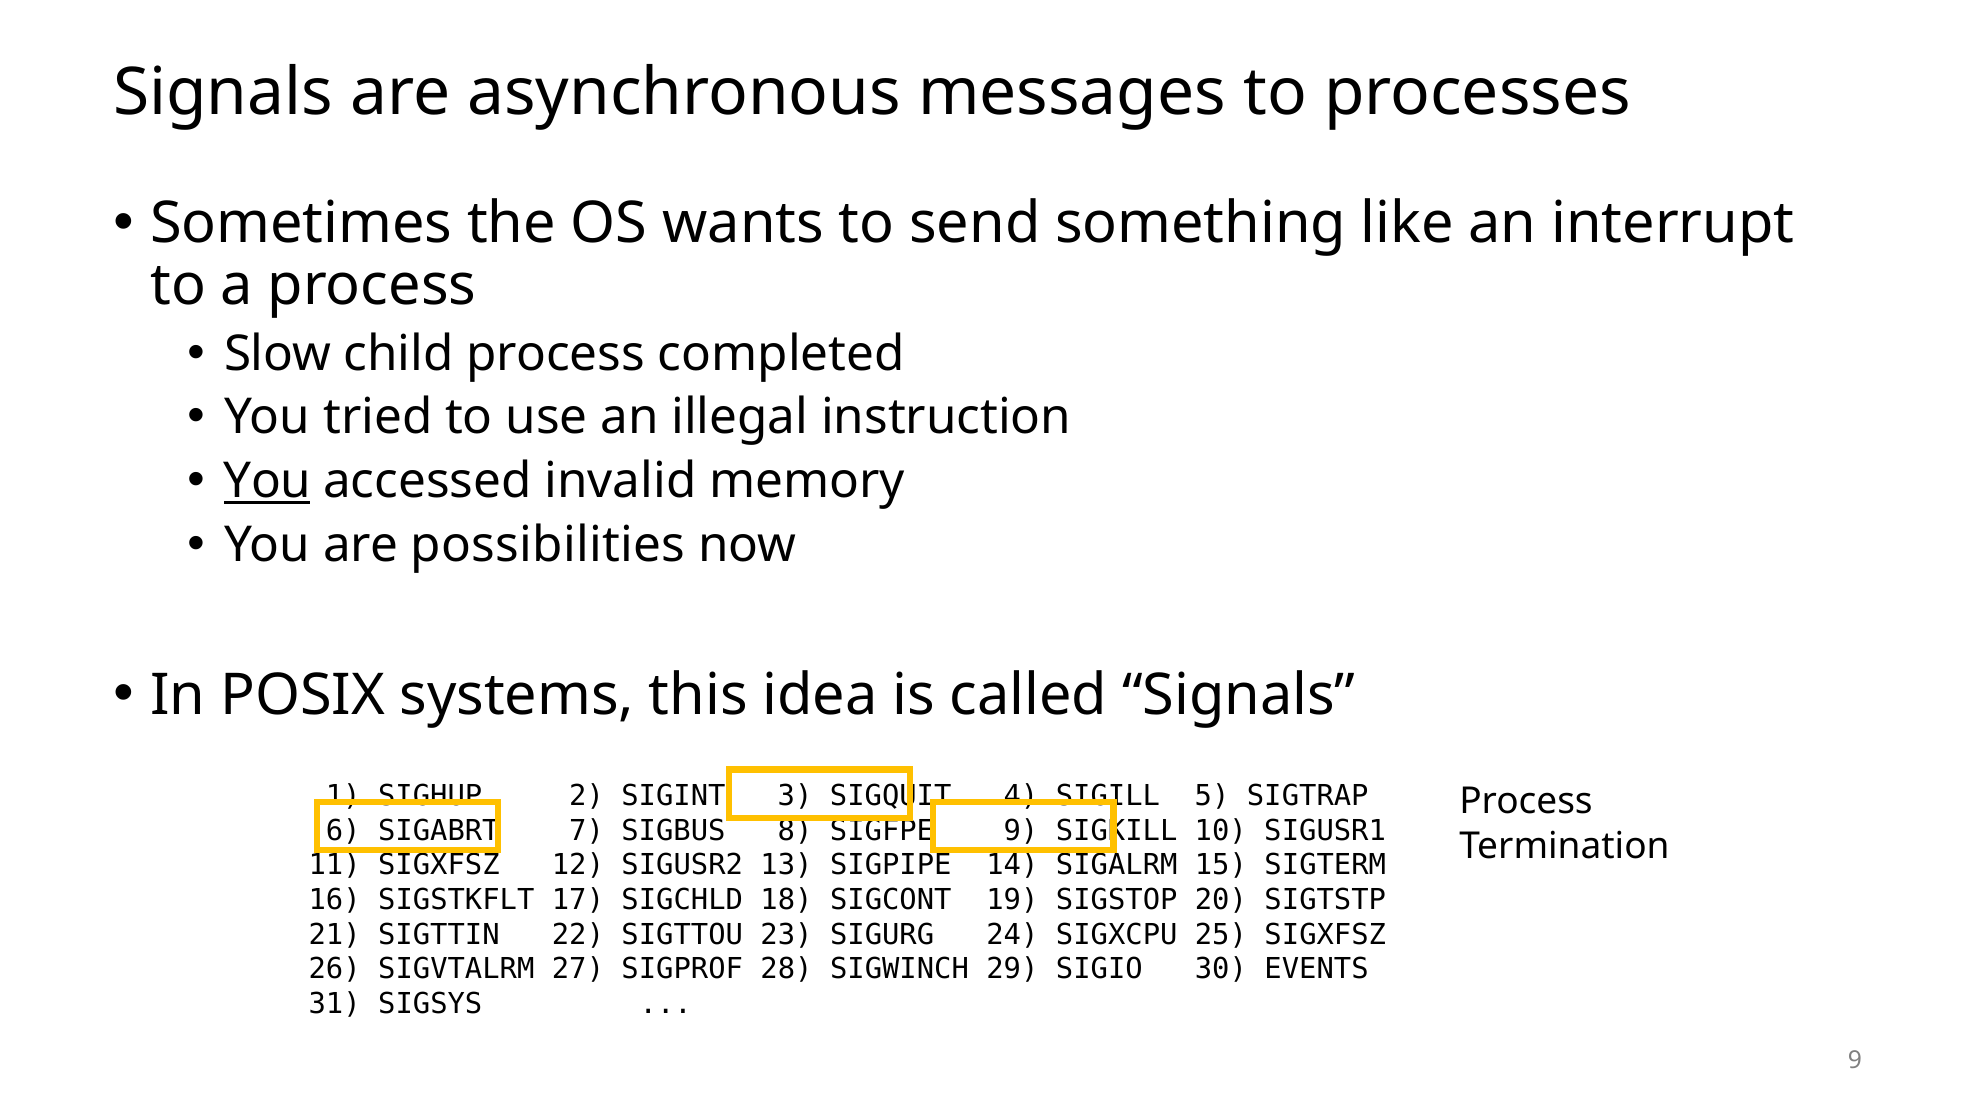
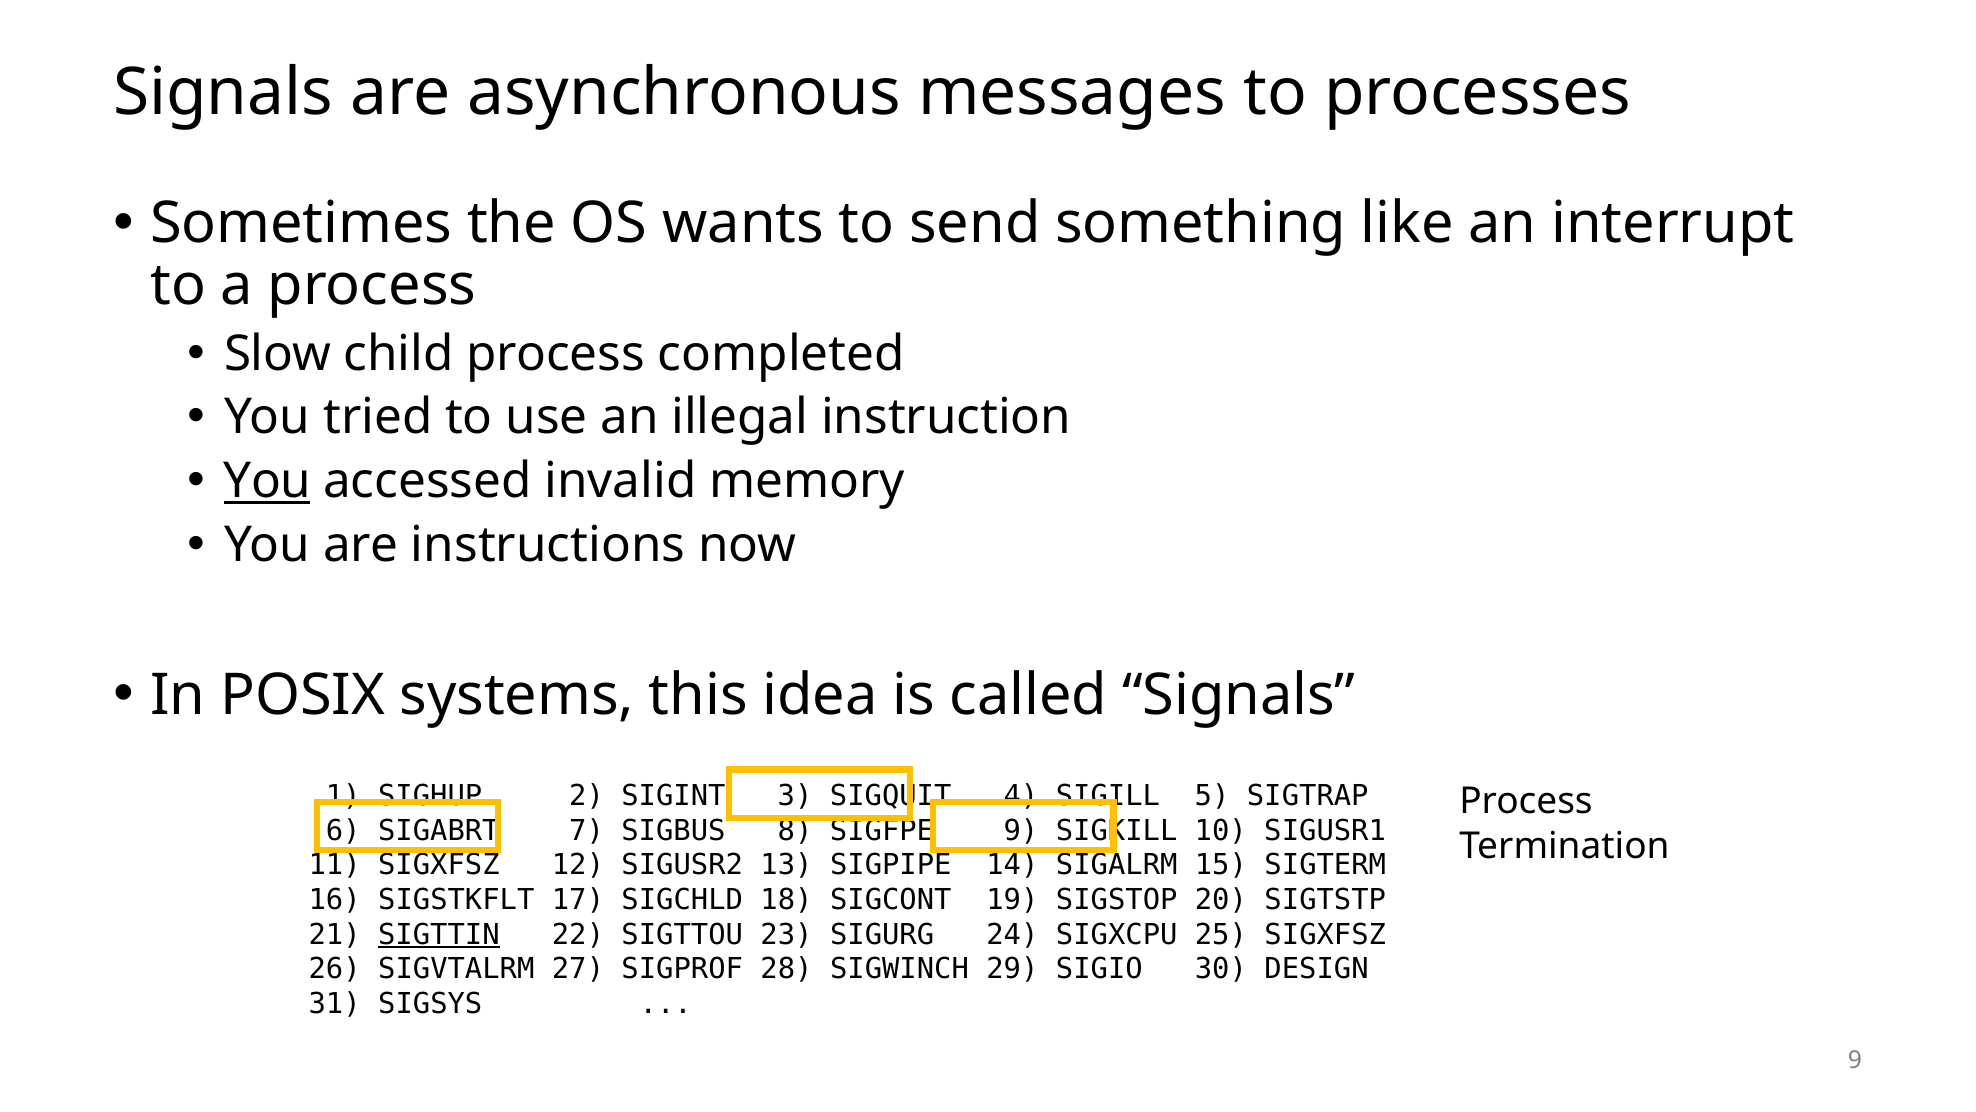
possibilities: possibilities -> instructions (548, 545)
SIGTTIN underline: none -> present (439, 934)
EVENTS: EVENTS -> DESIGN (1317, 969)
